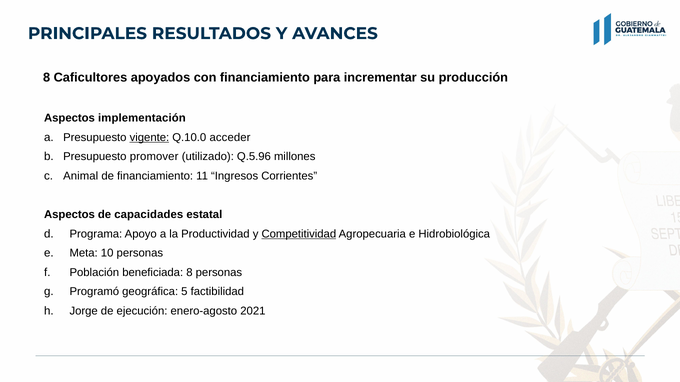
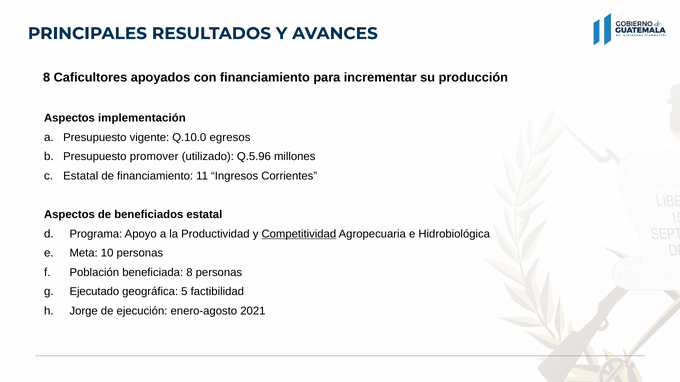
vigente underline: present -> none (149, 138)
acceder: acceder -> egresos (230, 138)
Animal: Animal -> Estatal (81, 176)
capacidades: capacidades -> beneficiados (149, 215)
Programó: Programó -> Ejecutado (94, 292)
